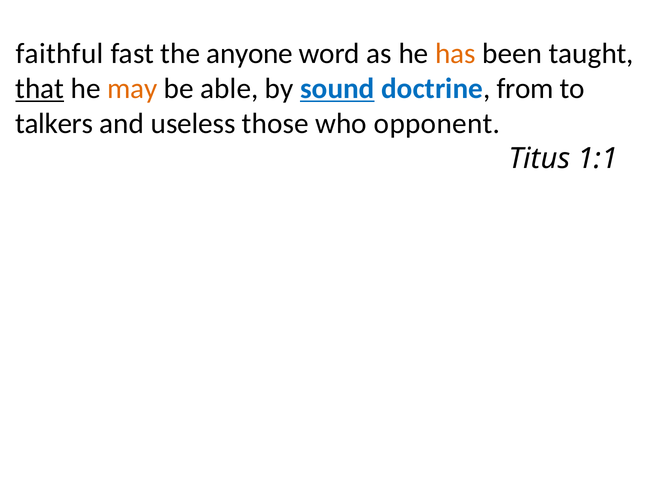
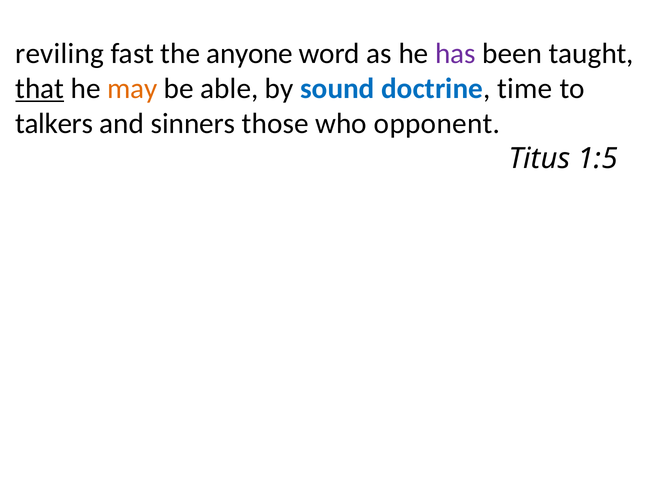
faithful: faithful -> reviling (60, 54)
has colour: orange -> purple (455, 54)
sound underline: present -> none (337, 89)
from: from -> time (525, 89)
useless: useless -> sinners (193, 124)
1:1: 1:1 -> 1:5 (598, 159)
